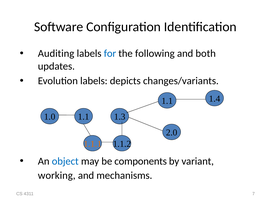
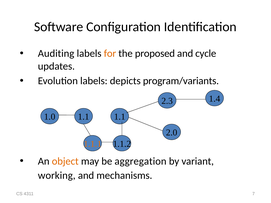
for colour: blue -> orange (110, 54)
following: following -> proposed (155, 54)
both: both -> cycle (206, 54)
changes/variants: changes/variants -> program/variants (181, 81)
1.1: 1.1 -> 2.3 (167, 101)
1.1 1.3: 1.3 -> 1.1 (120, 117)
object colour: blue -> orange (65, 161)
components: components -> aggregation (141, 161)
